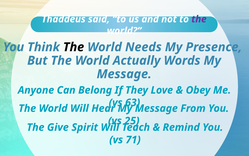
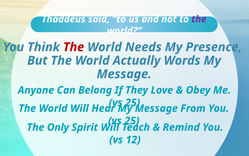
The colour: black -> red (74, 47)
63: 63 -> 25 (133, 102)
Give: Give -> Only (58, 127)
71: 71 -> 12 (133, 139)
